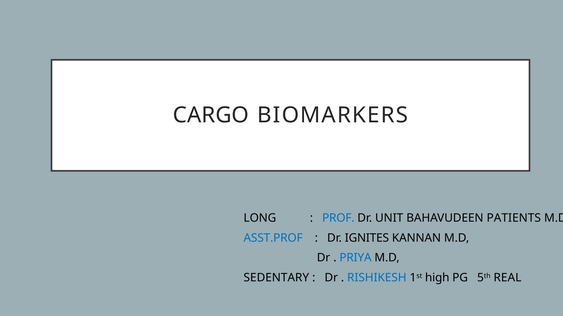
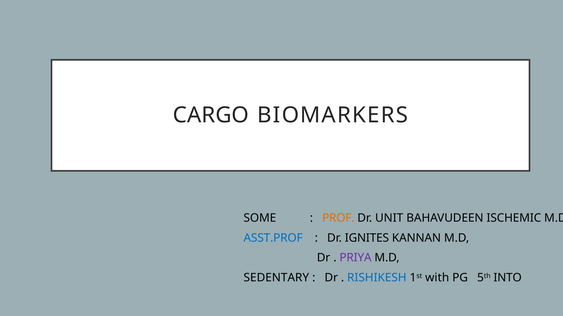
LONG: LONG -> SOME (260, 218)
PROF colour: blue -> orange (338, 218)
PATIENTS: PATIENTS -> ISCHEMIC (514, 218)
PRIYA colour: blue -> purple (356, 258)
high: high -> with (437, 278)
REAL: REAL -> INTO (508, 278)
